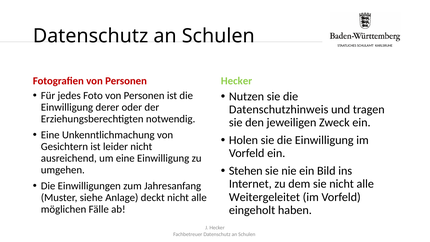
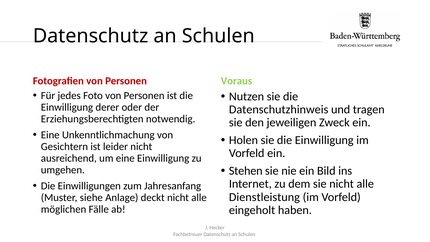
Hecker: Hecker -> Voraus (237, 81)
Weitergeleitet: Weitergeleitet -> Dienstleistung (264, 197)
